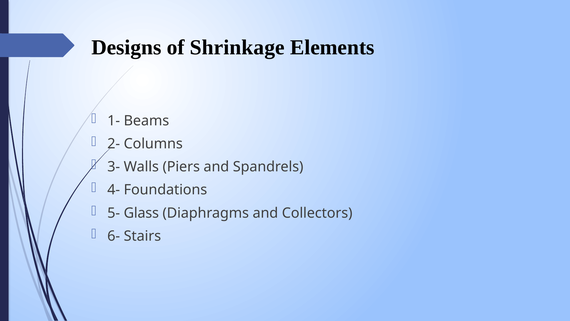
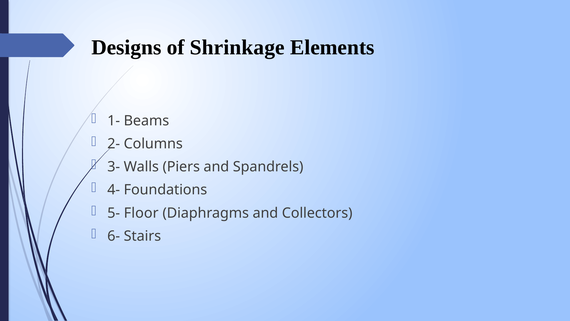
Glass: Glass -> Floor (141, 213)
